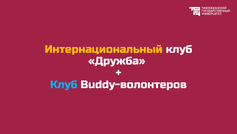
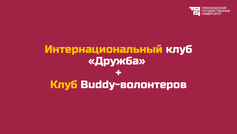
Клуб colour: light blue -> yellow (64, 84)
